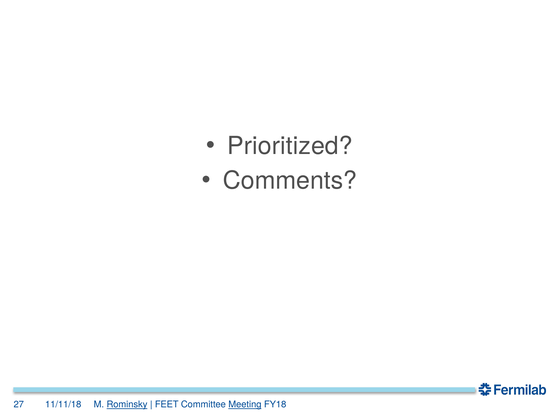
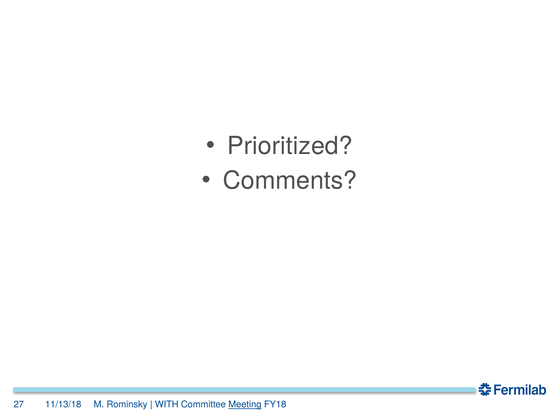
11/11/18: 11/11/18 -> 11/13/18 (63, 405)
Rominsky underline: present -> none (127, 405)
FEET: FEET -> WITH (167, 405)
